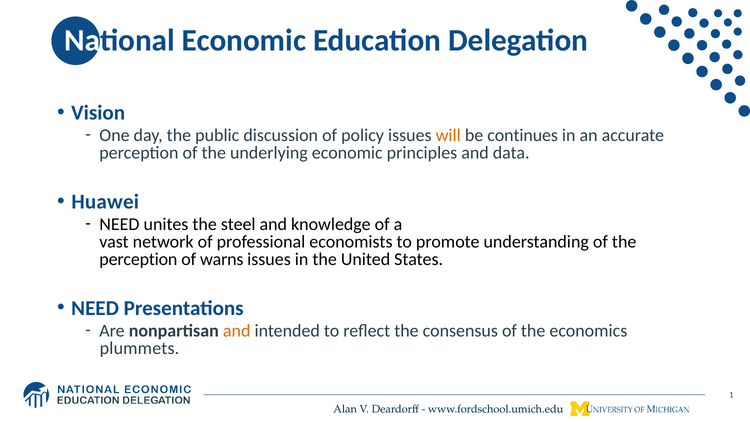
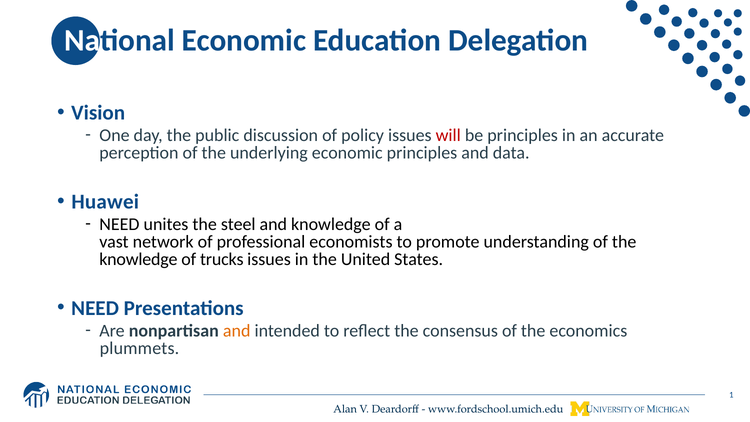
will colour: orange -> red (448, 135)
be continues: continues -> principles (523, 135)
perception: perception -> knowledge (138, 259)
warns: warns -> trucks (222, 259)
